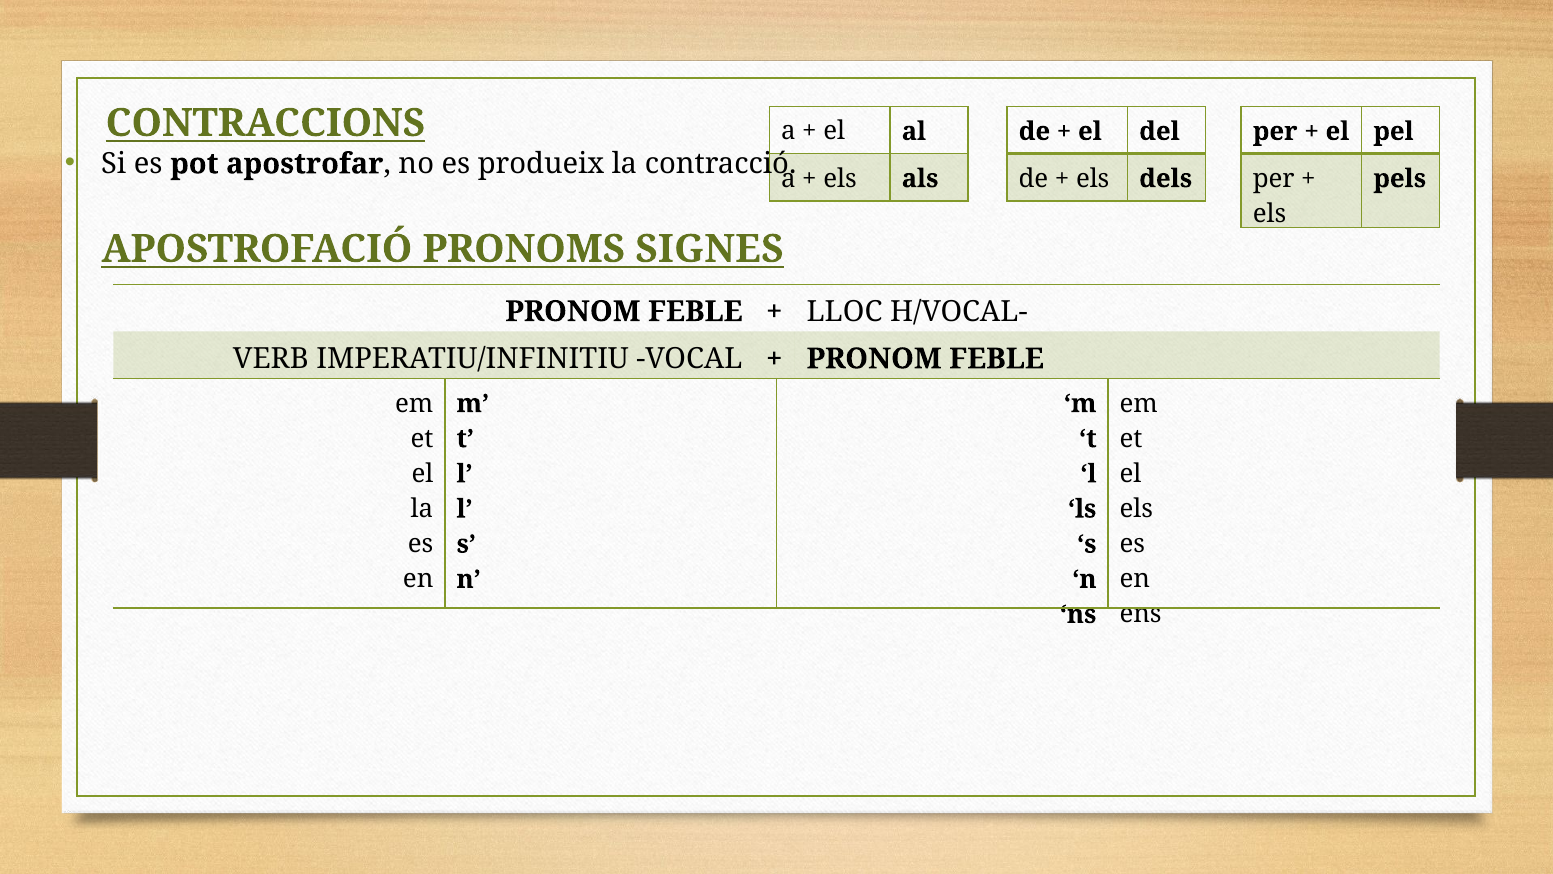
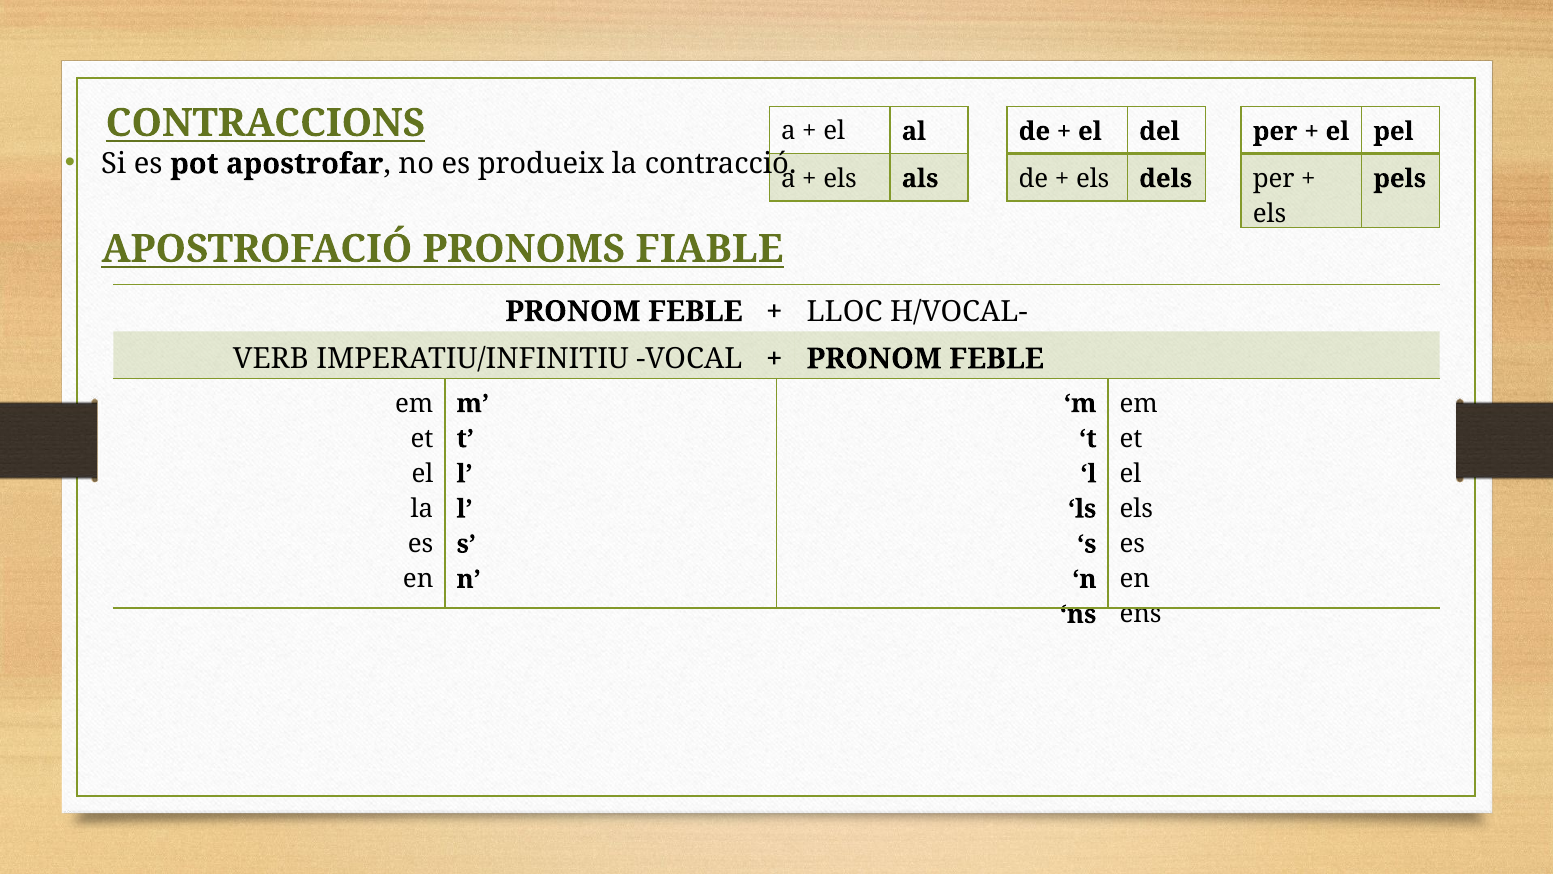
SIGNES: SIGNES -> FIABLE (709, 249)
